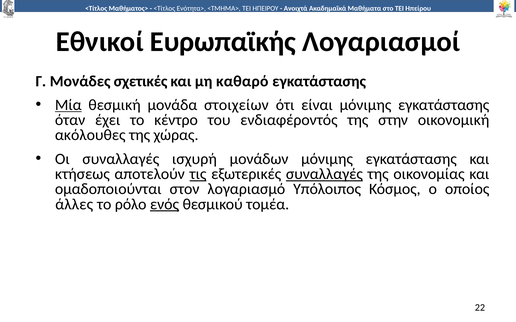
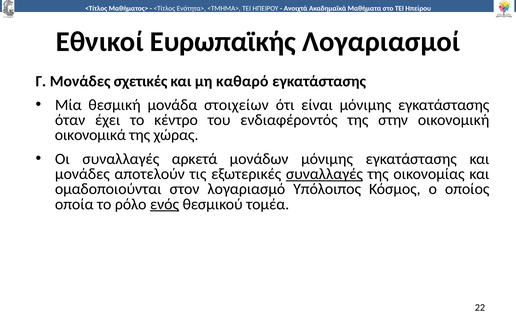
Μία underline: present -> none (68, 105)
ακόλουθες: ακόλουθες -> οικονομικά (90, 135)
ισχυρή: ισχυρή -> αρκετά (195, 159)
κτήσεως: κτήσεως -> μονάδες (82, 174)
τις underline: present -> none (198, 174)
άλλες: άλλες -> οποία (74, 204)
